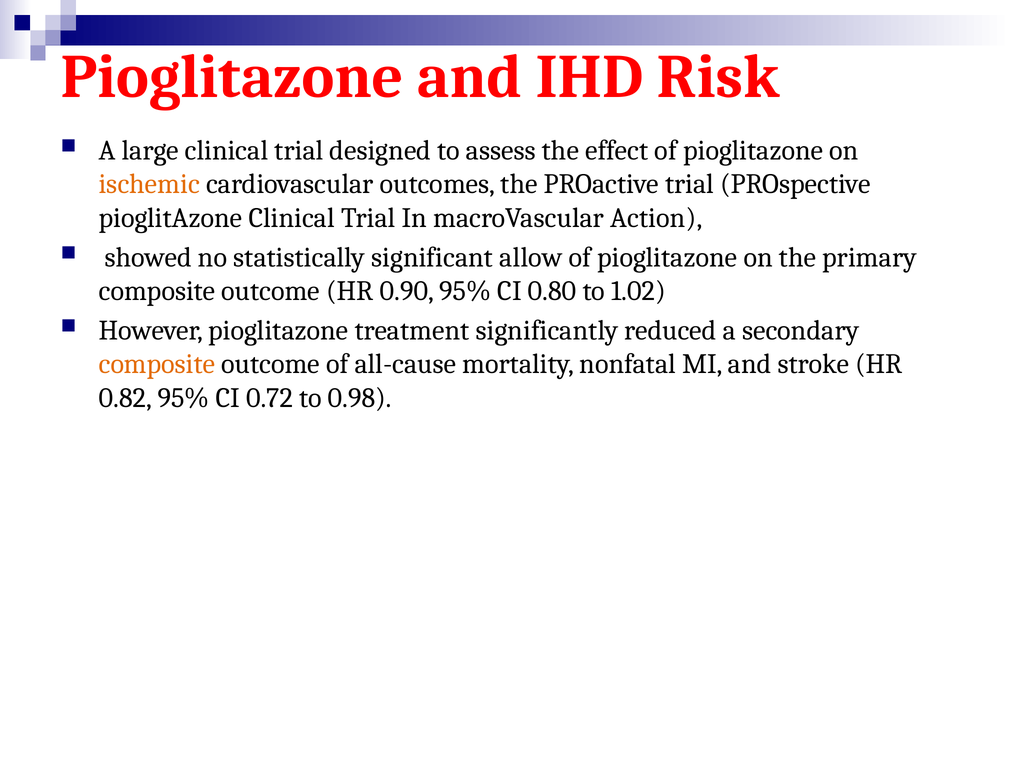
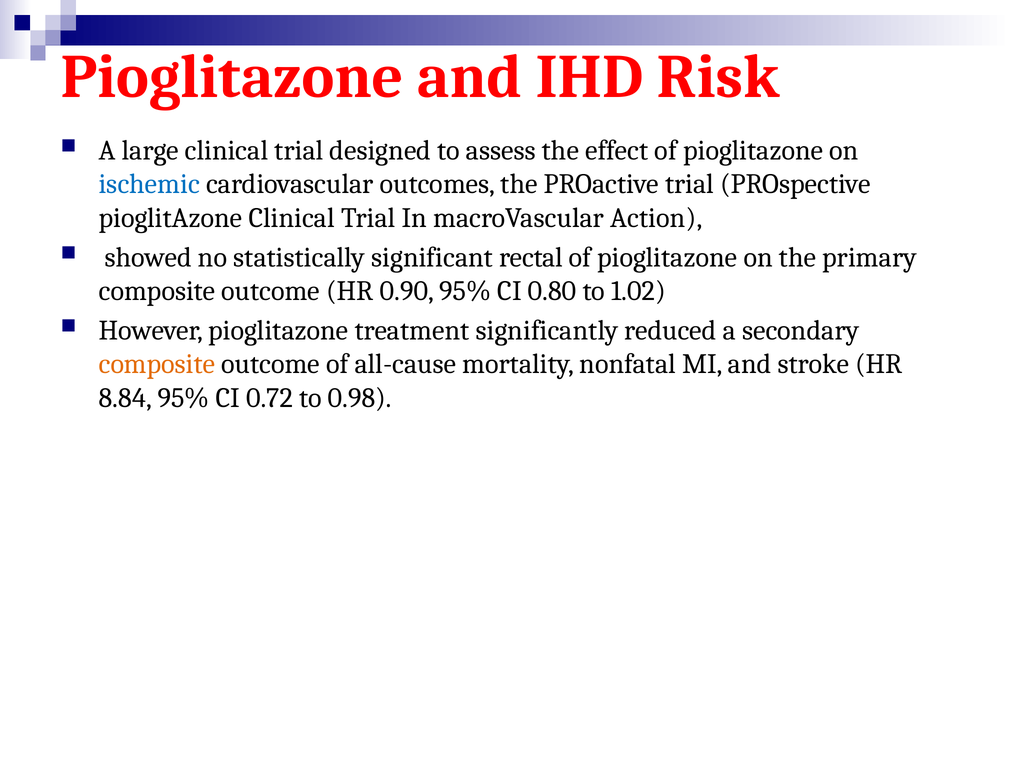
ischemic colour: orange -> blue (149, 184)
allow: allow -> rectal (531, 257)
0.82: 0.82 -> 8.84 (125, 398)
